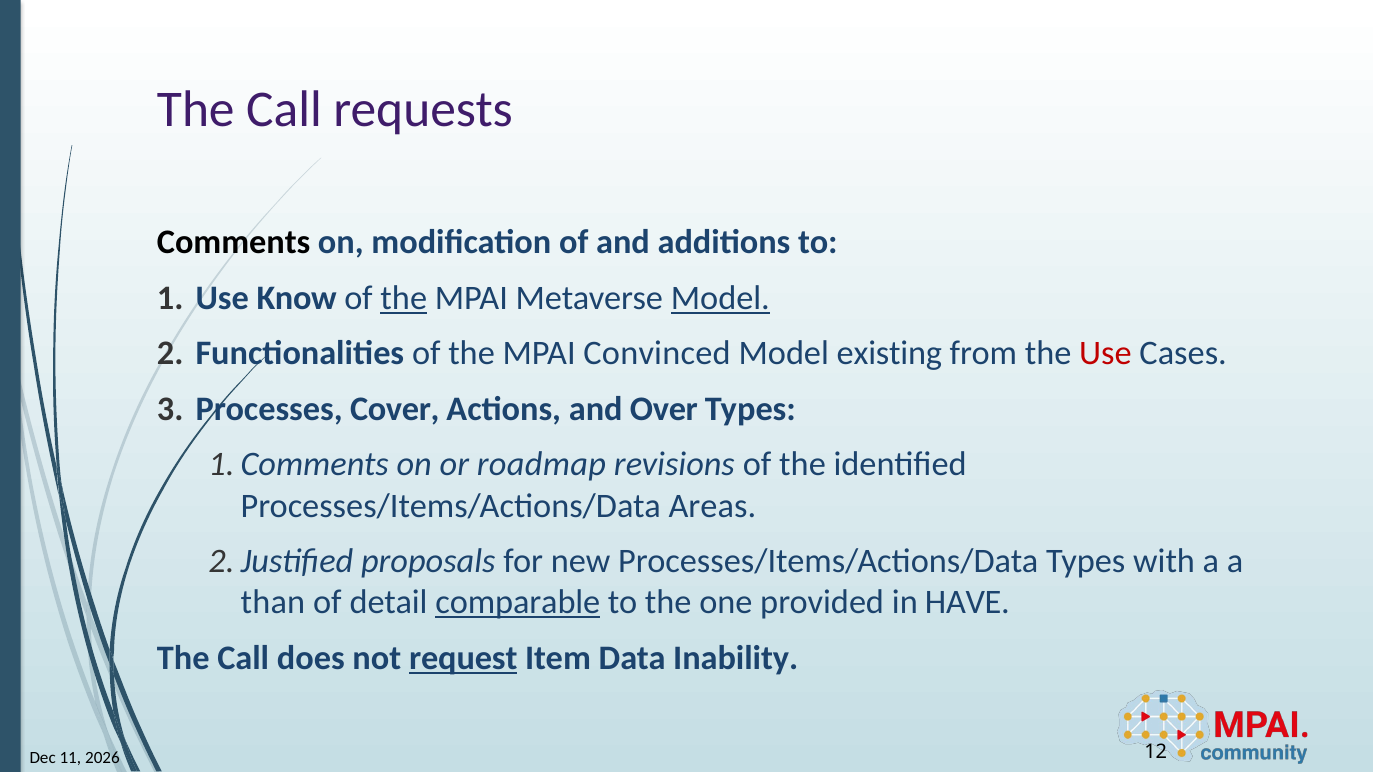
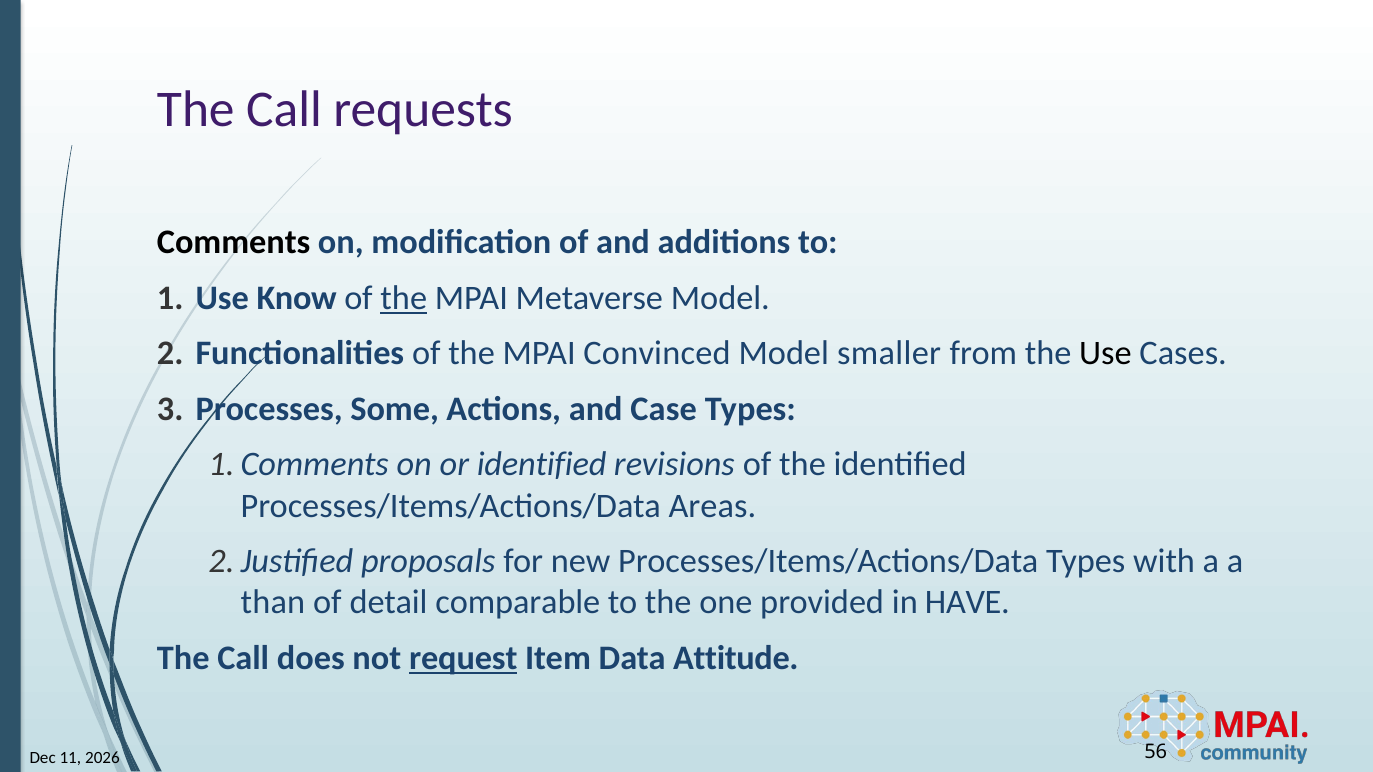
Model underline: present -> none (720, 298)
existing: existing -> smaller (889, 354)
Use colour: red -> black (1105, 354)
Cover: Cover -> Some (395, 409)
Over: Over -> Case (664, 409)
or roadmap: roadmap -> identified (542, 465)
comparable underline: present -> none (518, 603)
Inability: Inability -> Attitude (736, 658)
12: 12 -> 56 (1156, 753)
